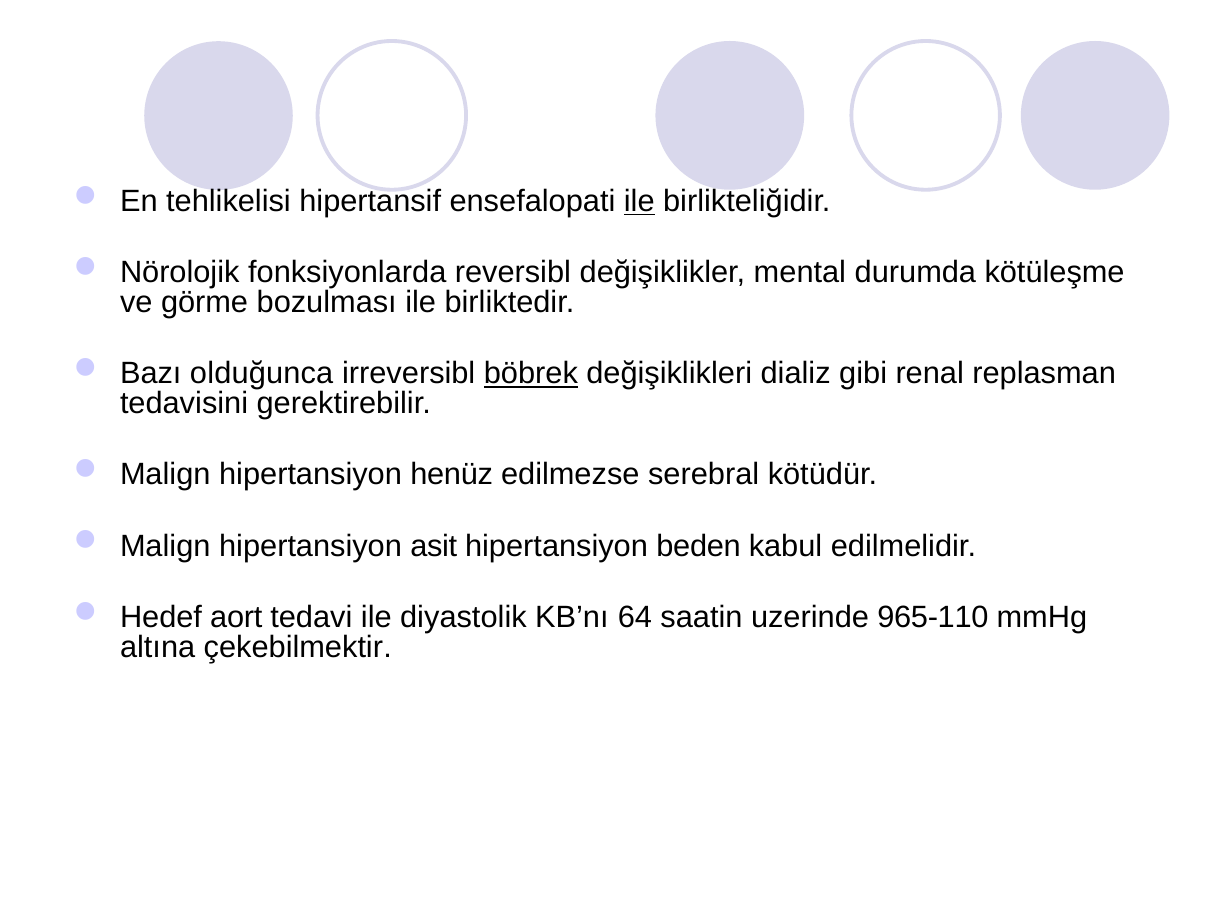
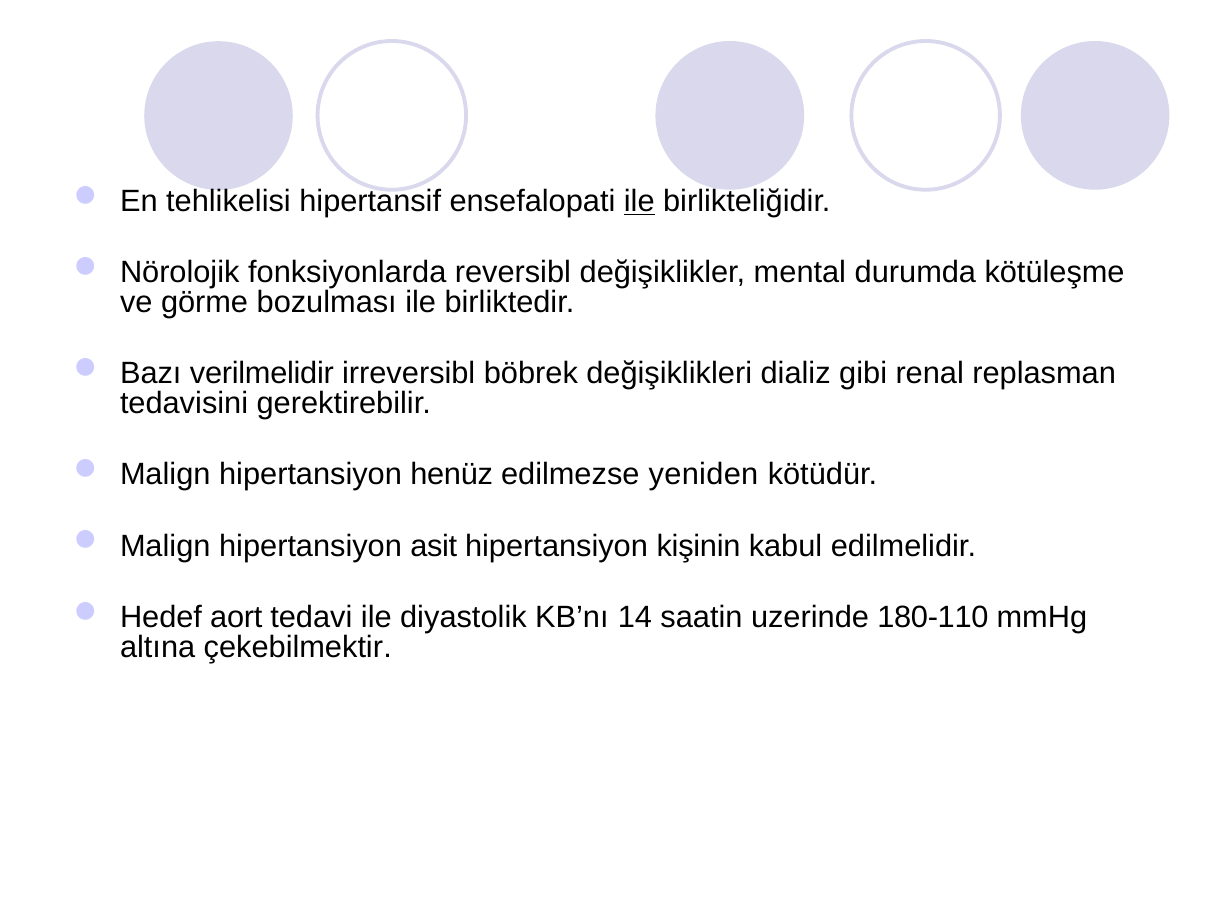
olduğunca: olduğunca -> verilmelidir (262, 374)
böbrek underline: present -> none (531, 374)
serebral: serebral -> yeniden (703, 475)
beden: beden -> kişinin (699, 546)
64: 64 -> 14 (635, 617)
965-110: 965-110 -> 180-110 (933, 617)
